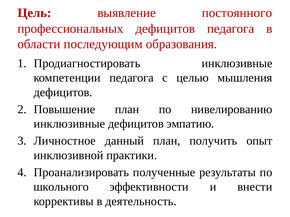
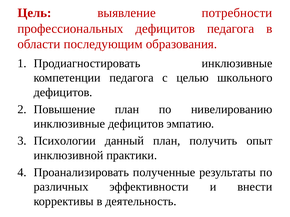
постоянного: постоянного -> потребности (237, 13)
мышления: мышления -> школьного (245, 78)
Личностное: Личностное -> Психологии (65, 141)
школьного: школьного -> различных (61, 187)
